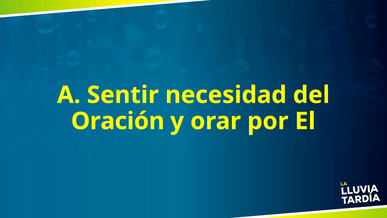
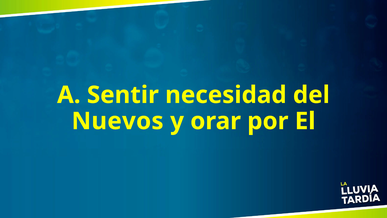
Oración: Oración -> Nuevos (118, 121)
